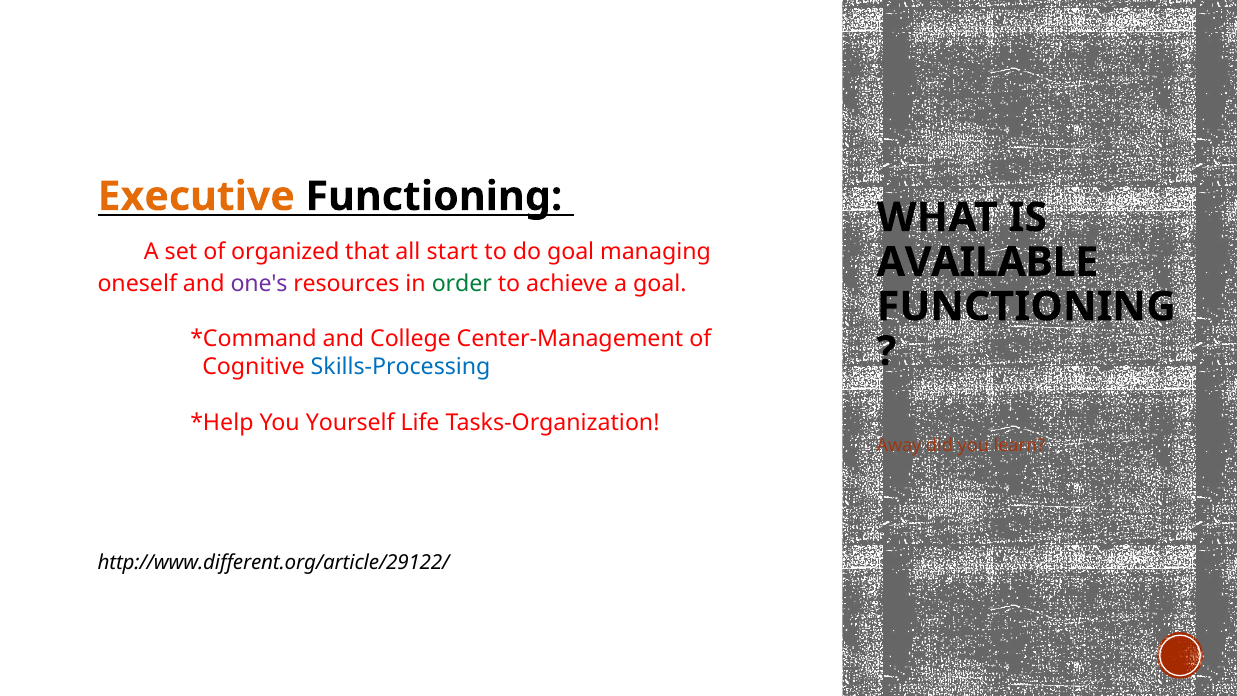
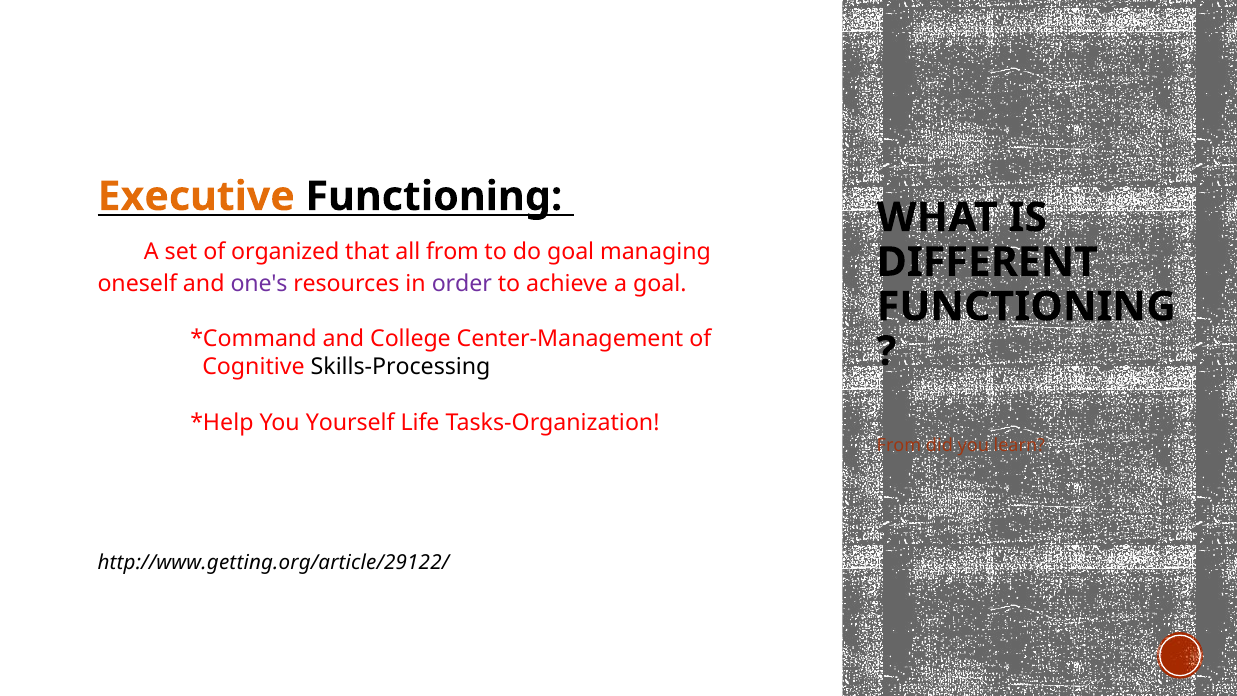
all start: start -> from (453, 252)
AVAILABLE: AVAILABLE -> DIFFERENT (987, 262)
order colour: green -> purple (462, 283)
Skills-Processing colour: blue -> black (401, 367)
Away: Away -> From (899, 446)
http://www.different.org/article/29122/: http://www.different.org/article/29122/ -> http://www.getting.org/article/29122/ (273, 563)
